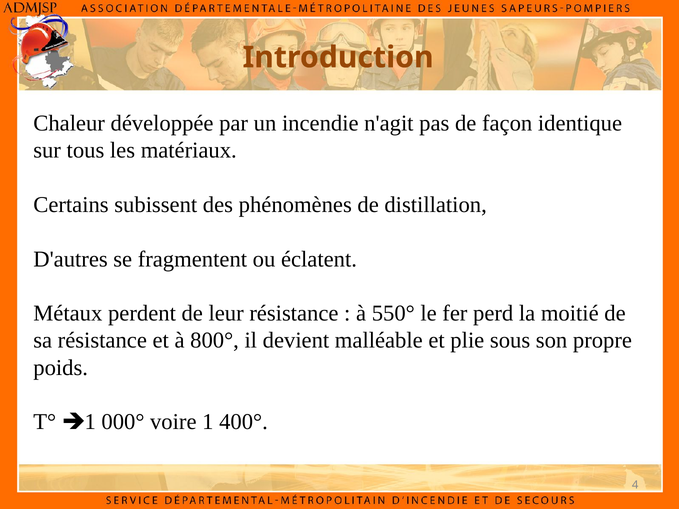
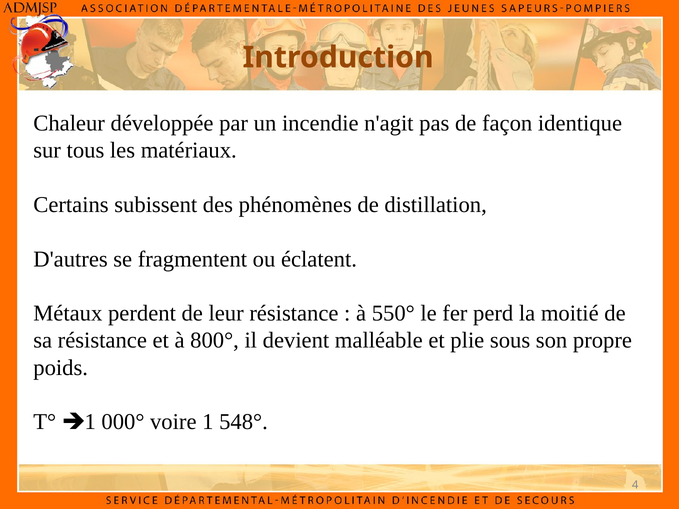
400°: 400° -> 548° (243, 422)
